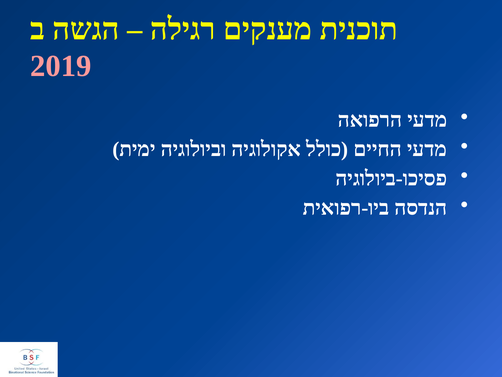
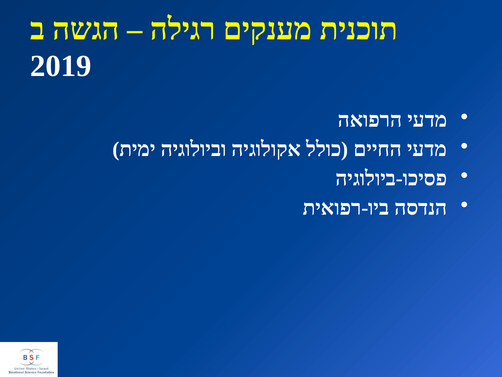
2019 colour: pink -> white (61, 66)
